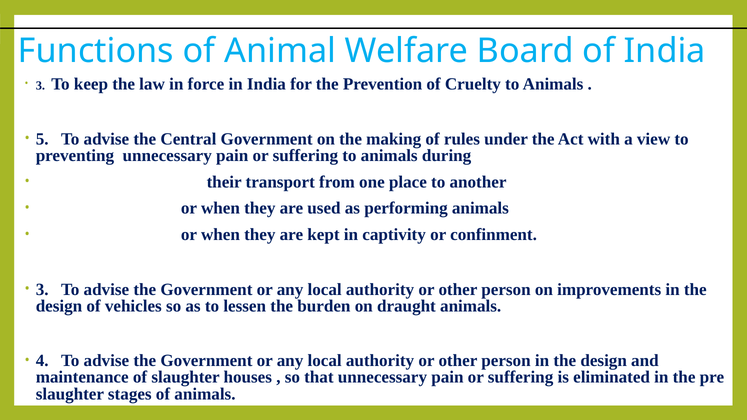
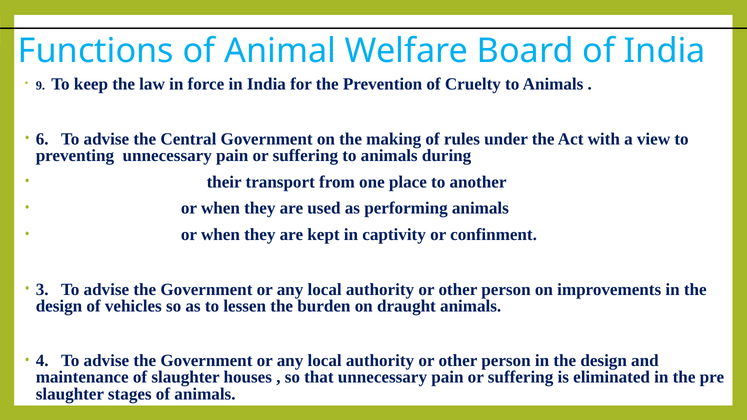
3: 3 -> 9 (40, 86)
5: 5 -> 6 (42, 139)
